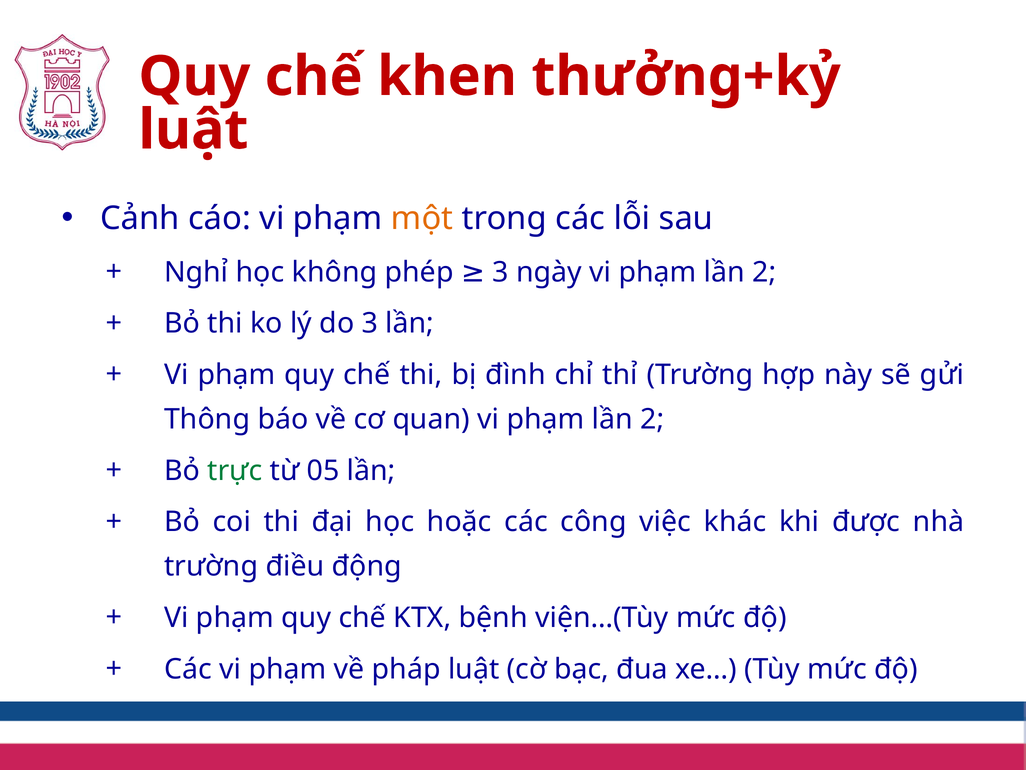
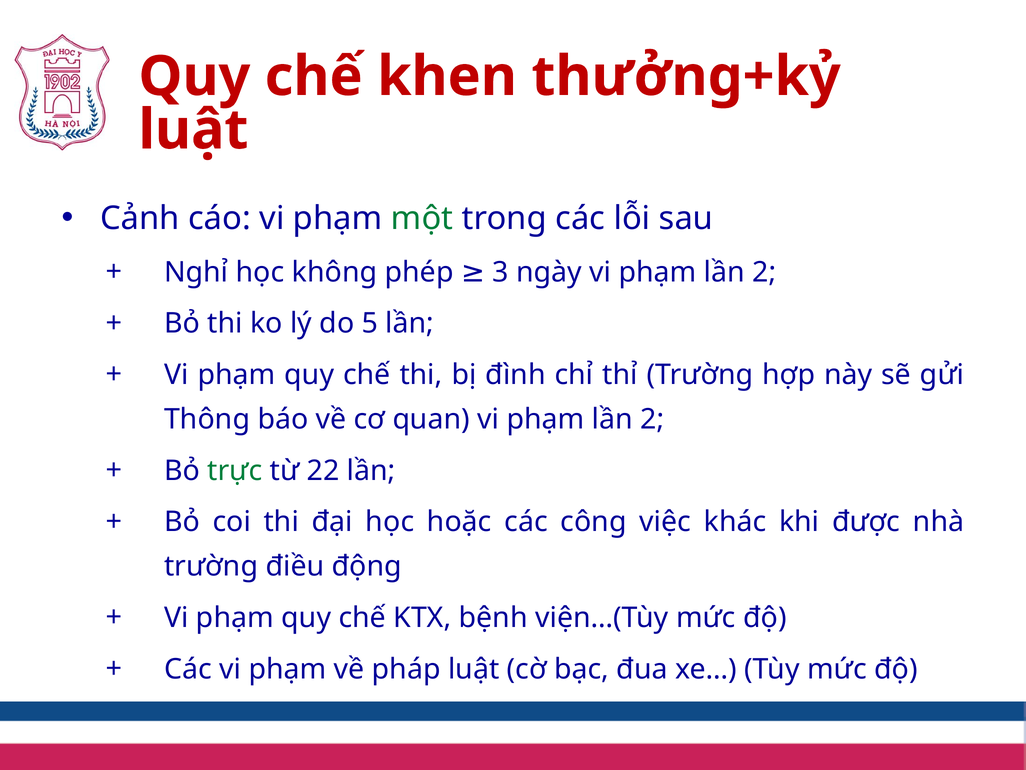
một colour: orange -> green (422, 218)
do 3: 3 -> 5 (370, 323)
05: 05 -> 22 (323, 470)
